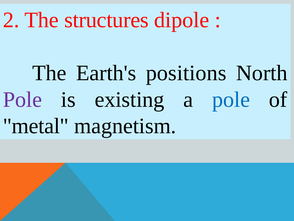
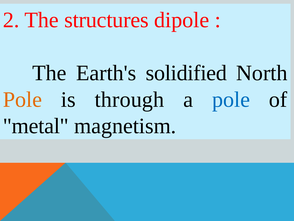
positions: positions -> solidified (186, 73)
Pole colour: purple -> orange (22, 99)
existing: existing -> through (129, 99)
